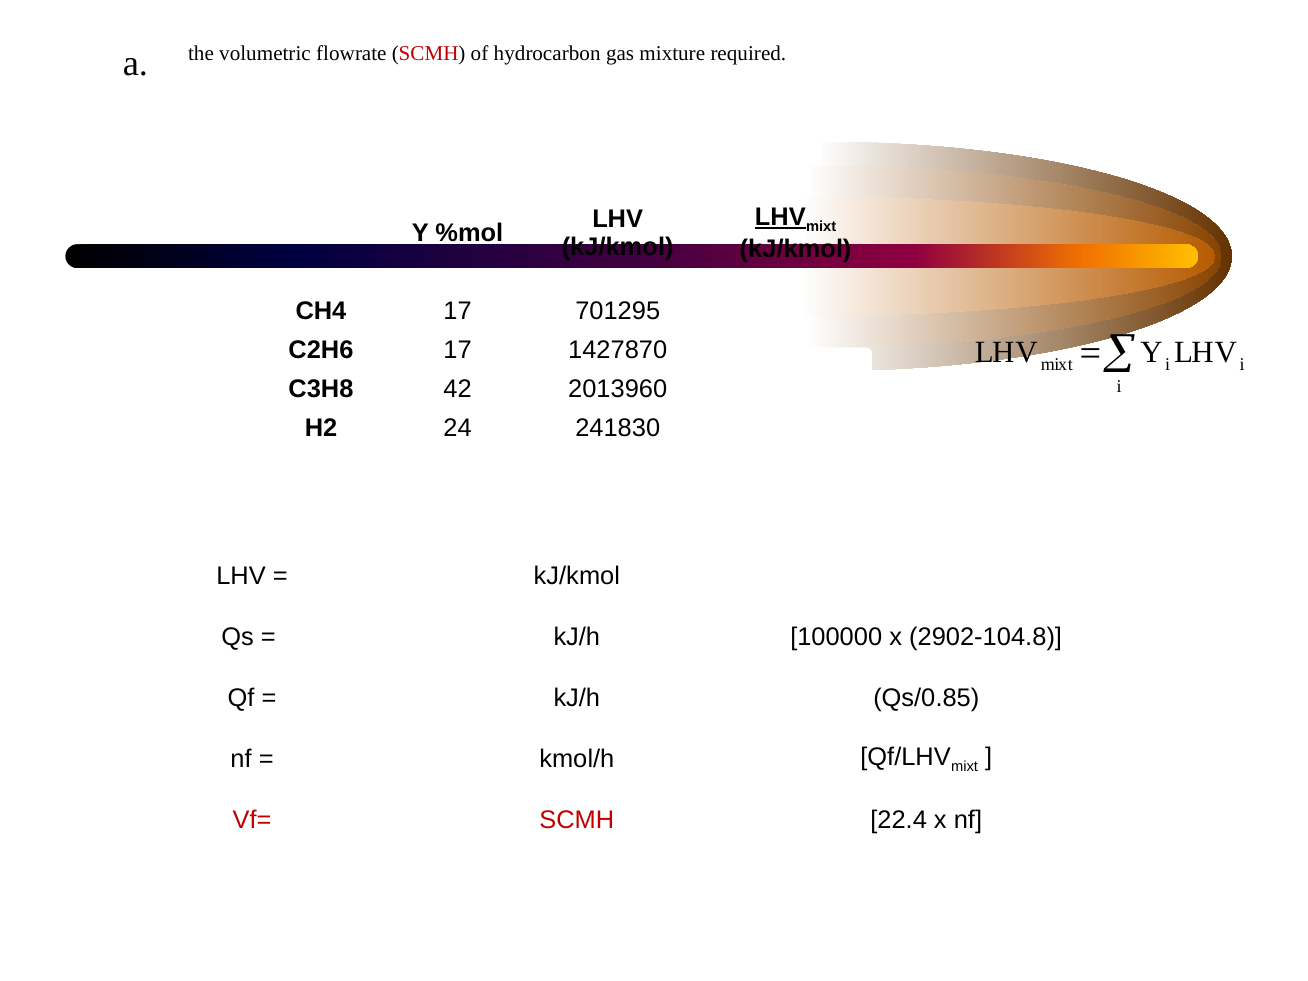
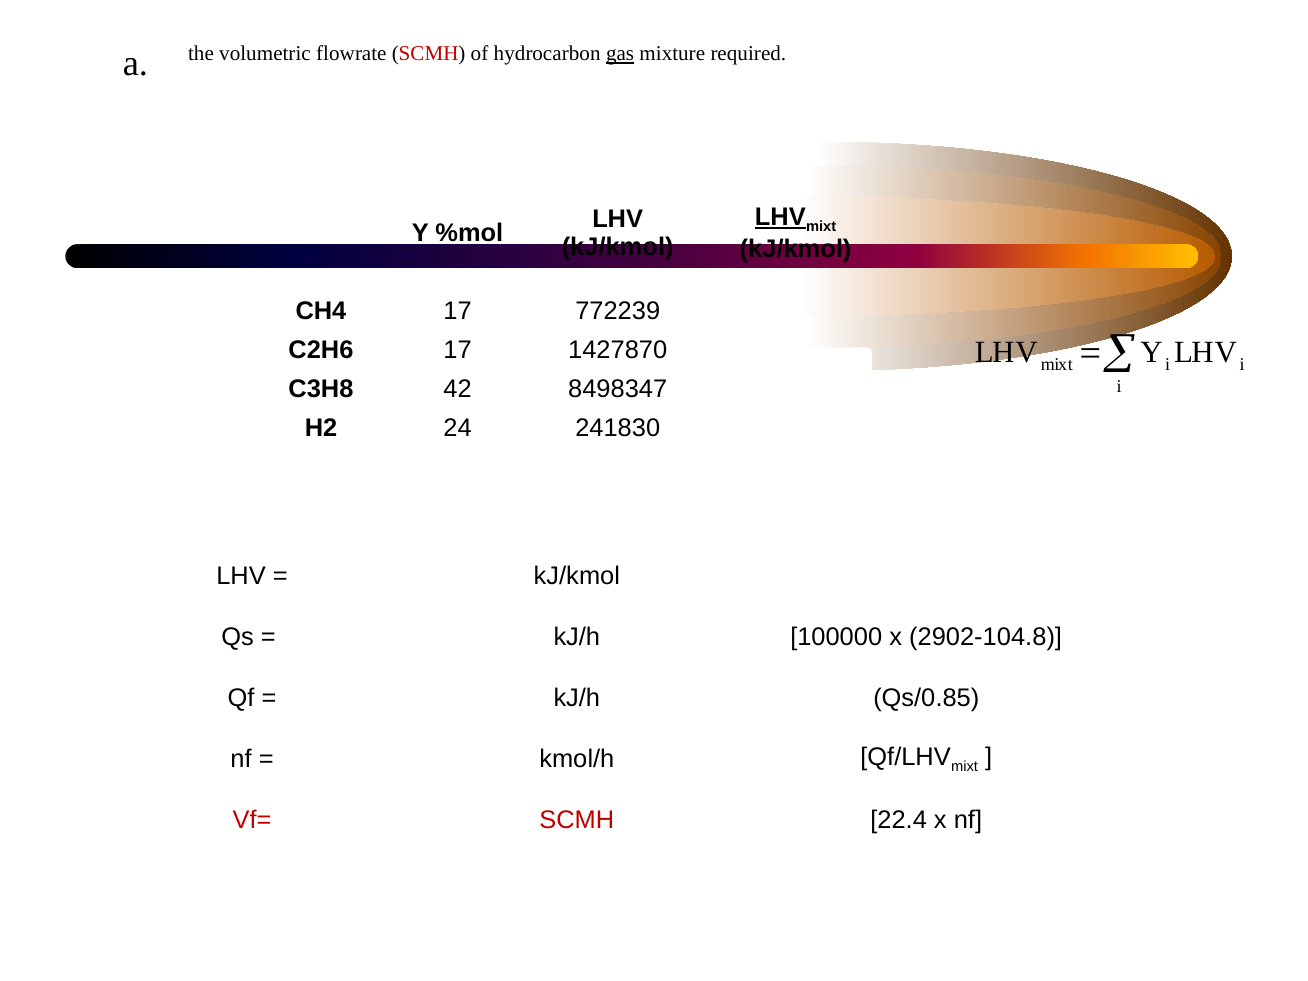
gas underline: none -> present (620, 54)
701295: 701295 -> 772239 (618, 311)
2013960: 2013960 -> 8498347 (618, 389)
